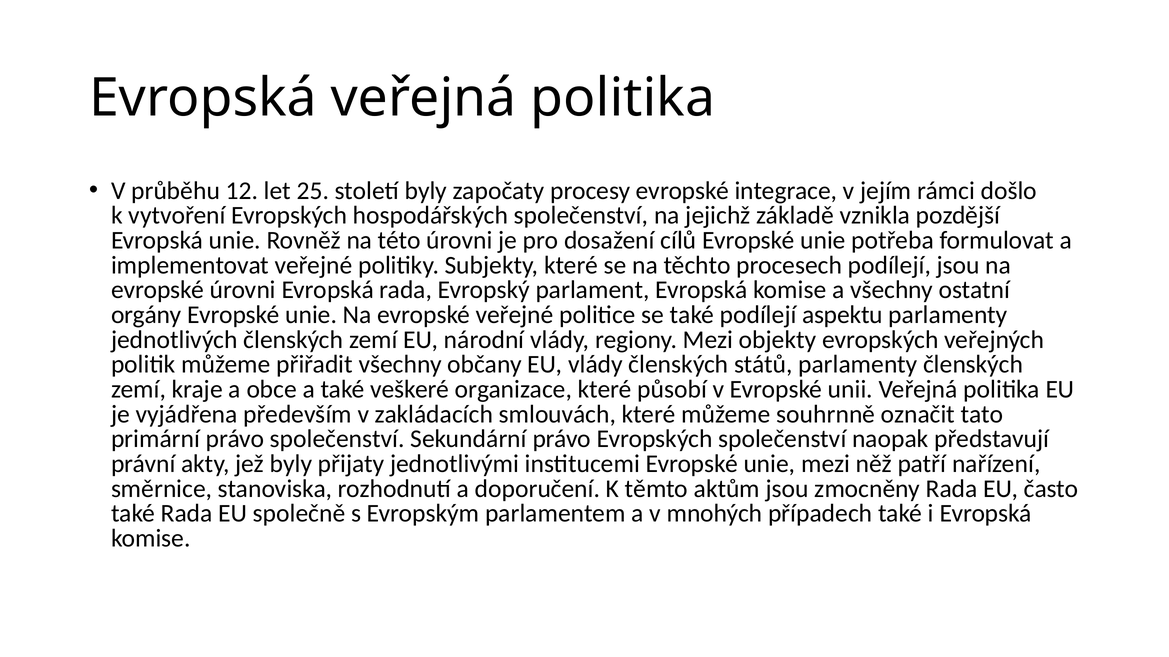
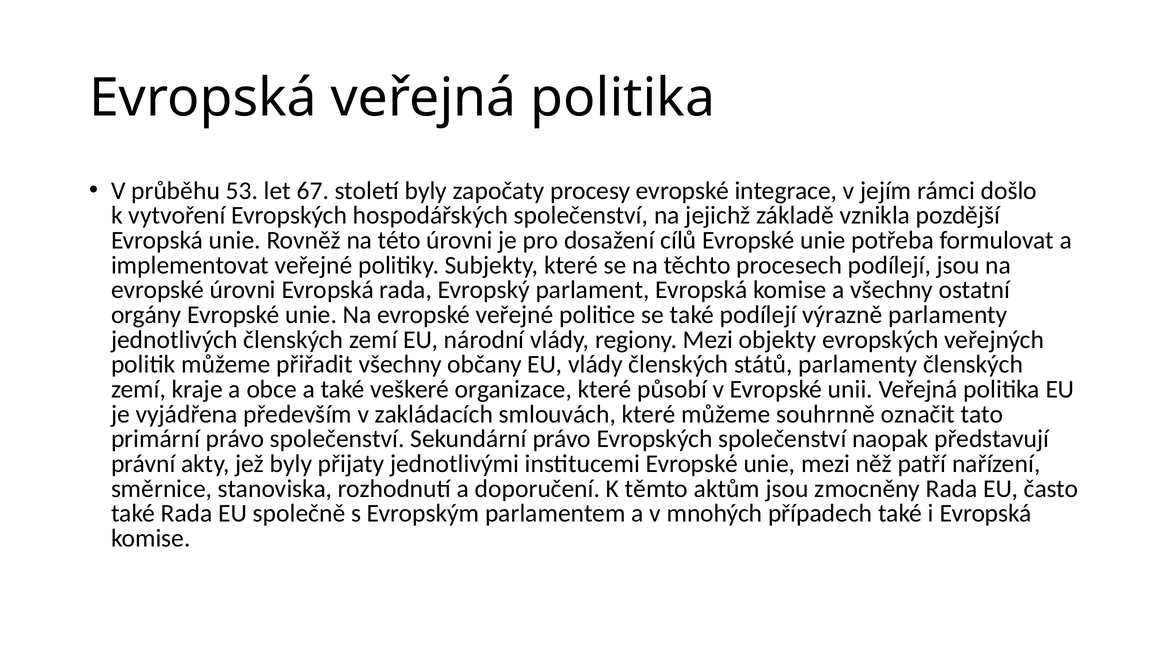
12: 12 -> 53 (242, 191)
25: 25 -> 67 (313, 191)
aspektu: aspektu -> výrazně (842, 315)
